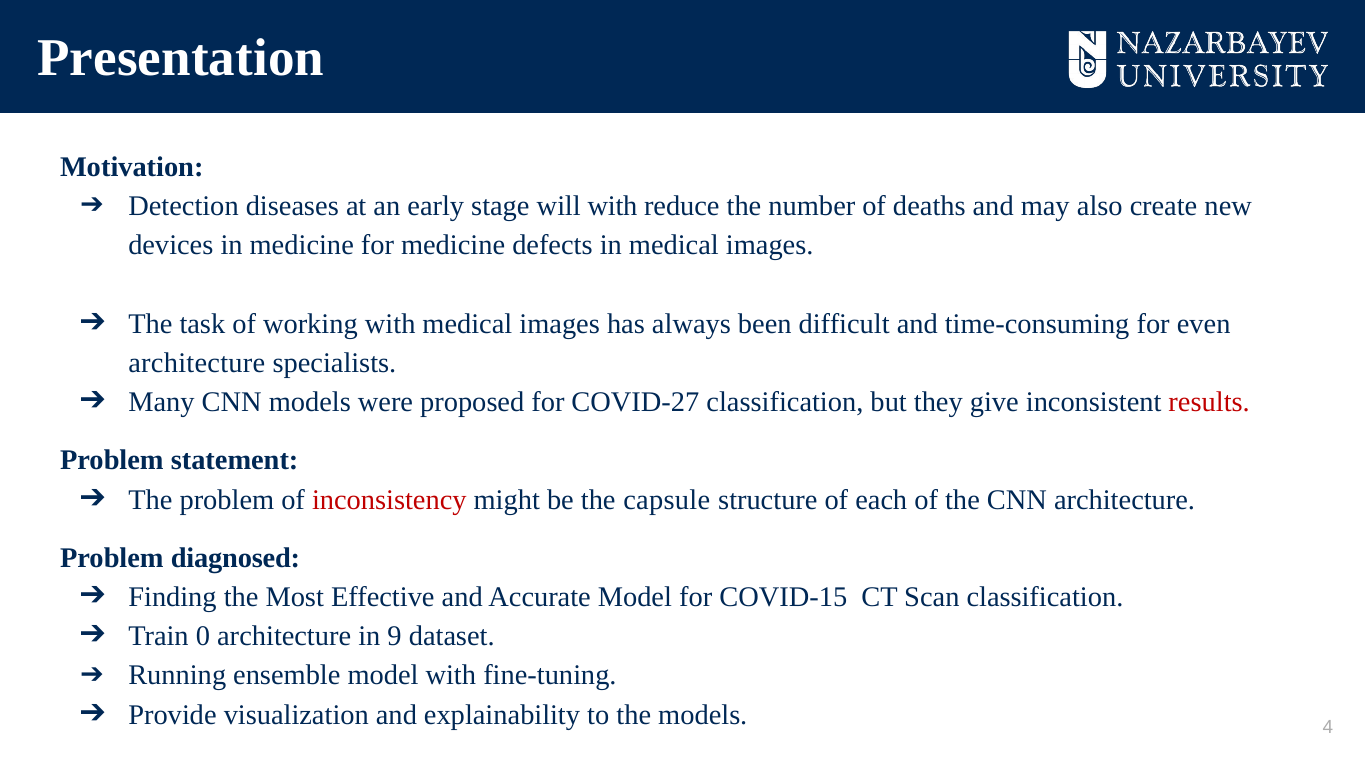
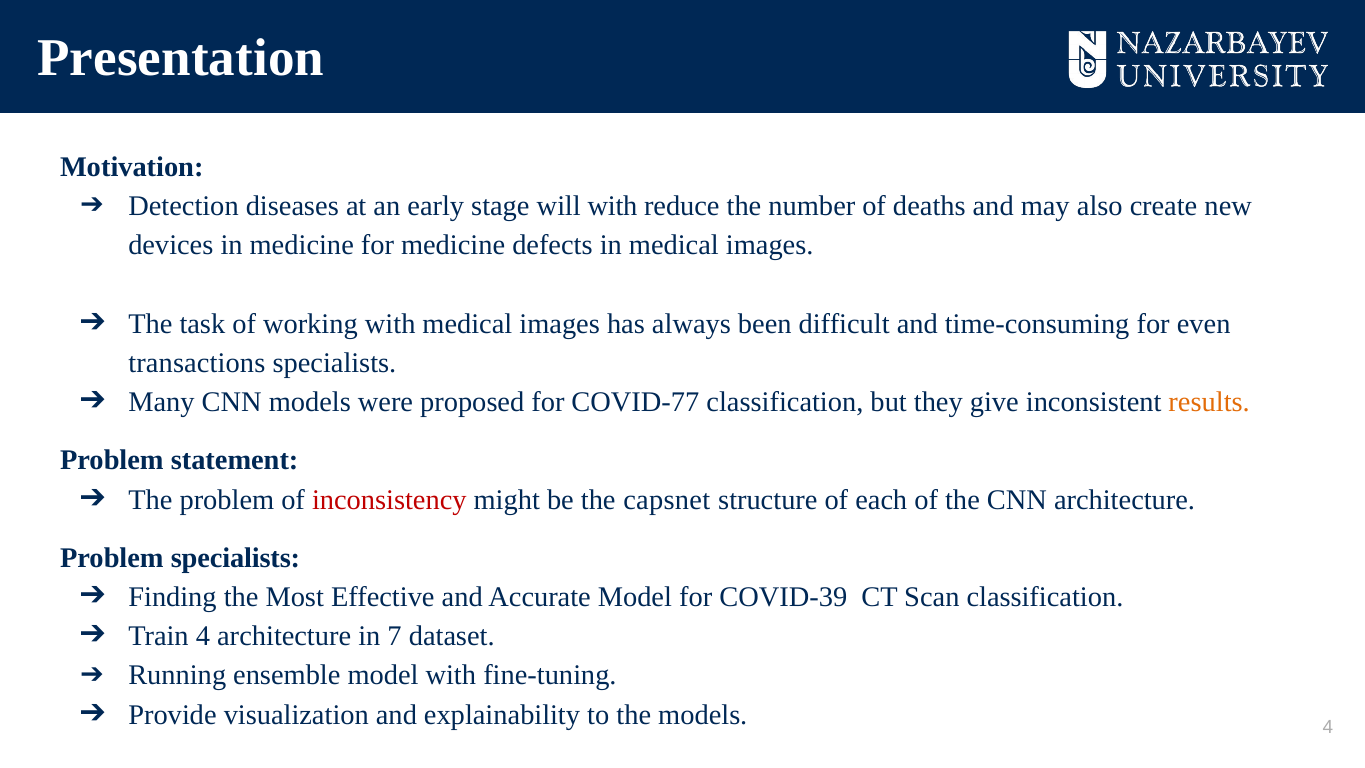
architecture: architecture -> transactions (197, 363)
COVID-27: COVID-27 -> COVID-77 (635, 402)
results colour: red -> orange (1209, 402)
capsule: capsule -> capsnet (667, 500)
Problem diagnosed: diagnosed -> specialists (235, 558)
COVID-15: COVID-15 -> COVID-39 (783, 597)
Train 0: 0 -> 4 (203, 636)
9: 9 -> 7 (395, 636)
